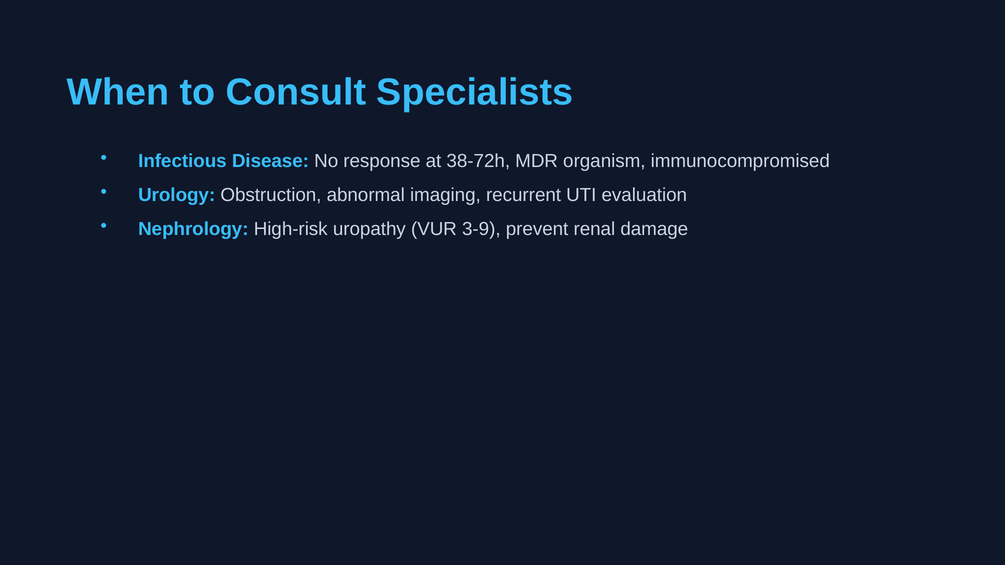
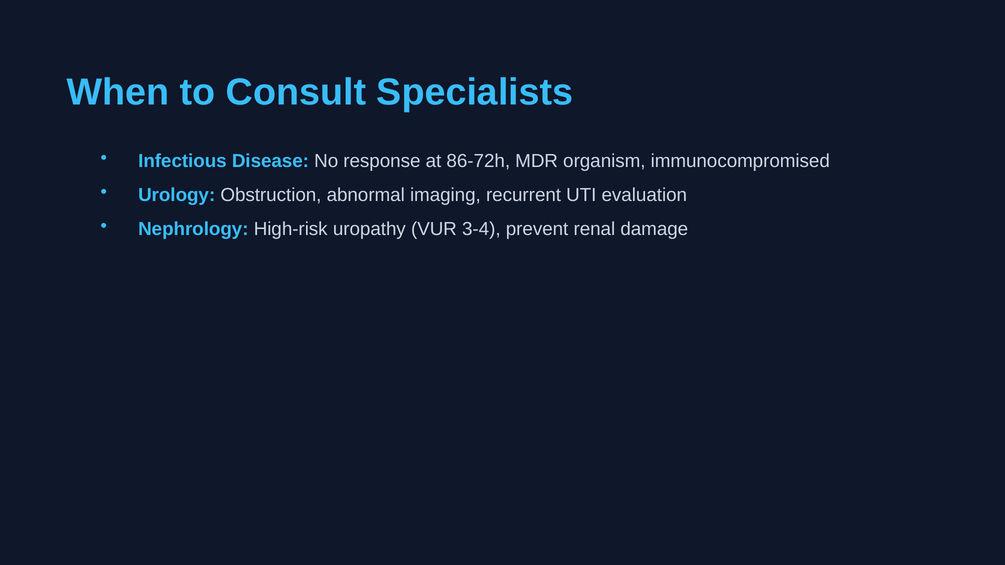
38-72h: 38-72h -> 86-72h (478, 161)
3-9: 3-9 -> 3-4 (481, 229)
